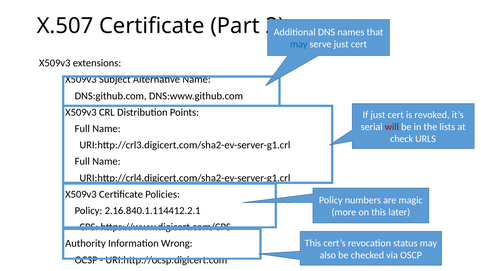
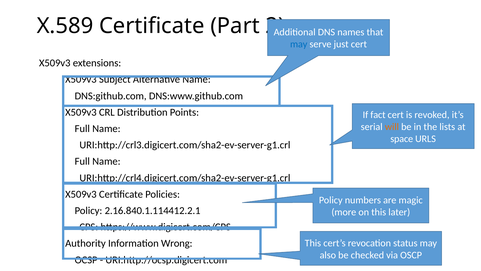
X.507: X.507 -> X.589 (65, 26)
If just: just -> fact (378, 115)
will colour: red -> orange (392, 127)
check: check -> space (402, 139)
